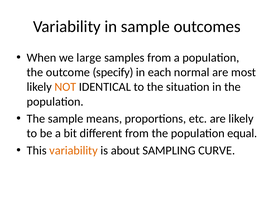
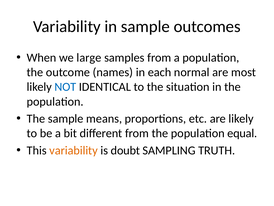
specify: specify -> names (113, 72)
NOT colour: orange -> blue (65, 87)
about: about -> doubt (125, 150)
CURVE: CURVE -> TRUTH (217, 150)
